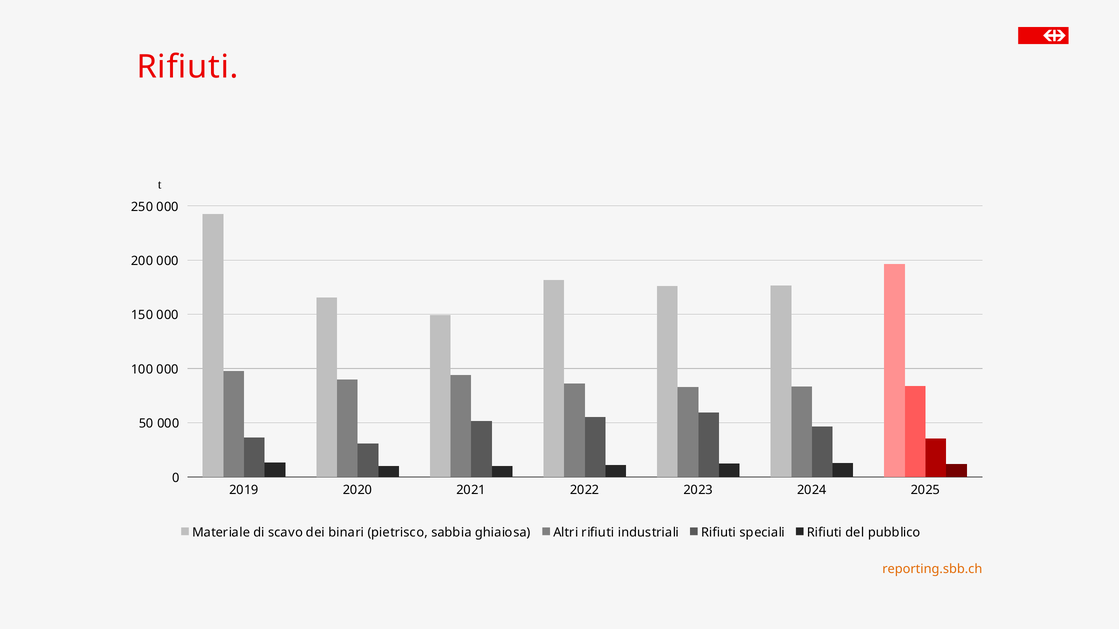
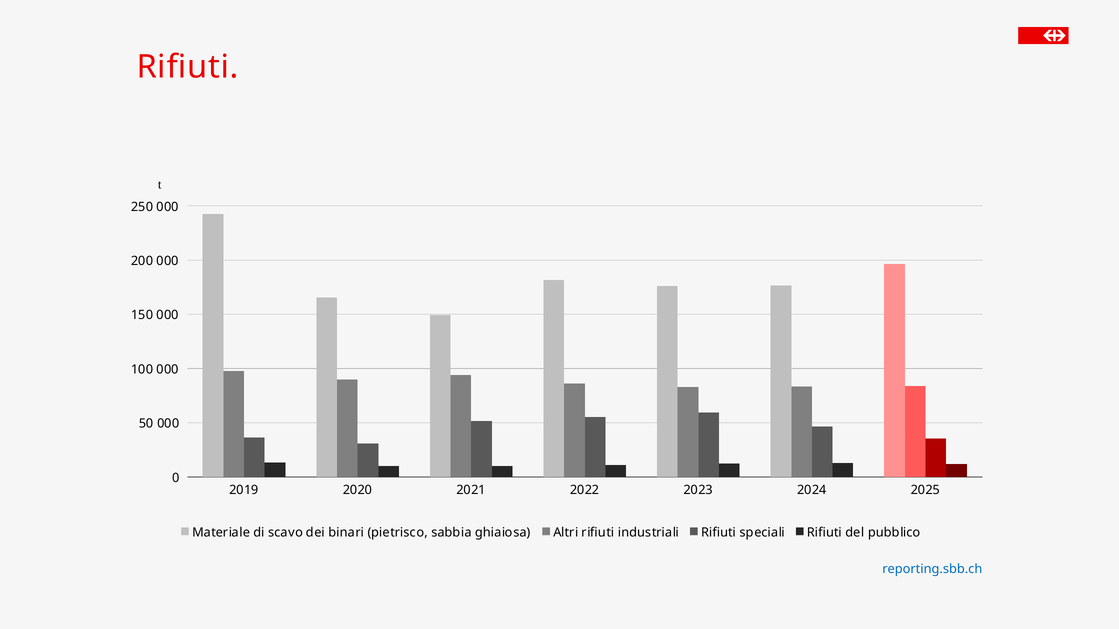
reporting.sbb.ch colour: orange -> blue (932, 569)
